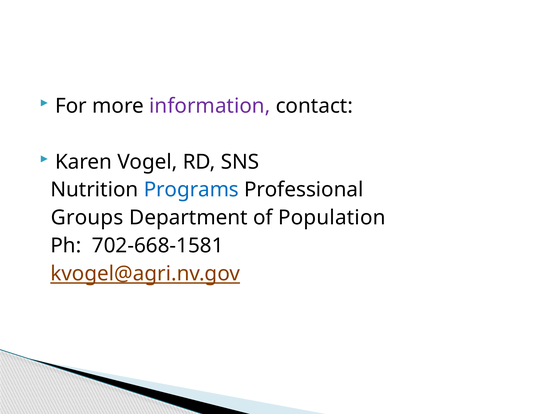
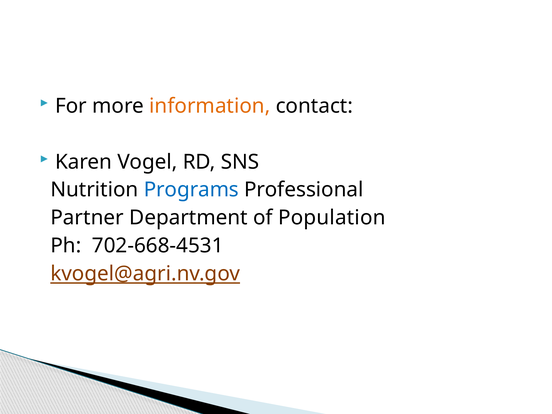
information colour: purple -> orange (210, 106)
Groups: Groups -> Partner (87, 218)
702-668-1581: 702-668-1581 -> 702-668-4531 (158, 246)
